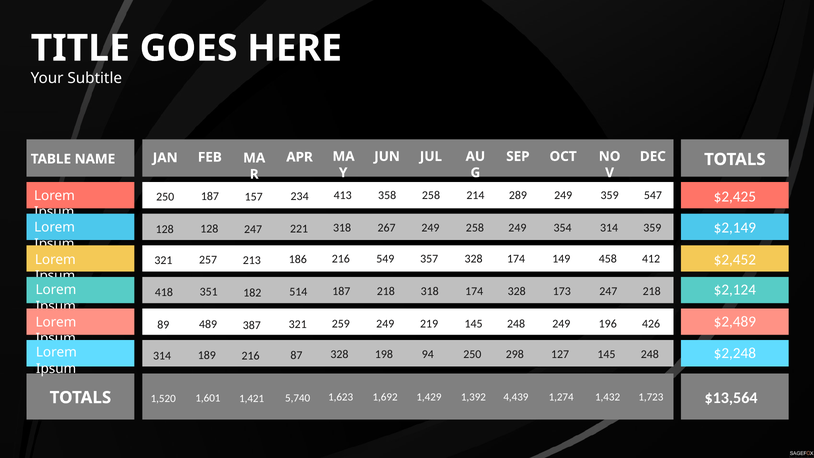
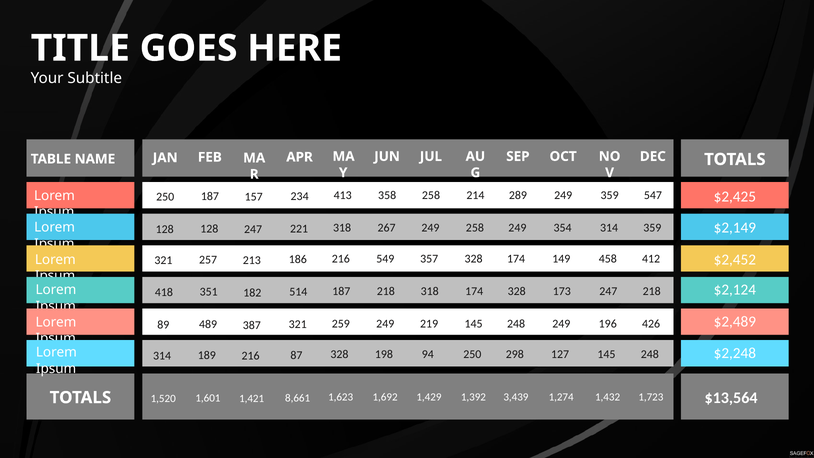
4,439: 4,439 -> 3,439 (516, 397)
5,740: 5,740 -> 8,661 (298, 398)
